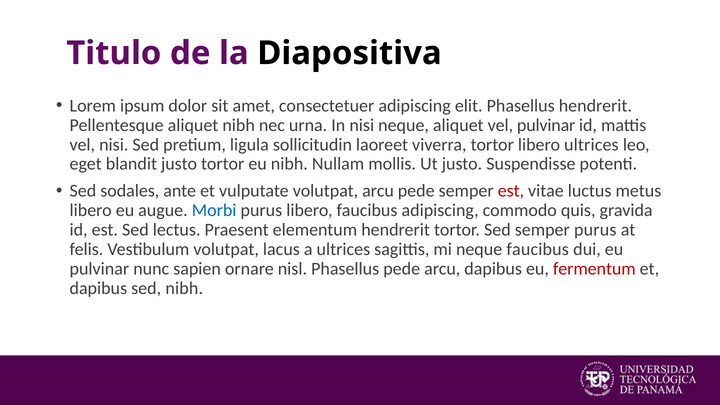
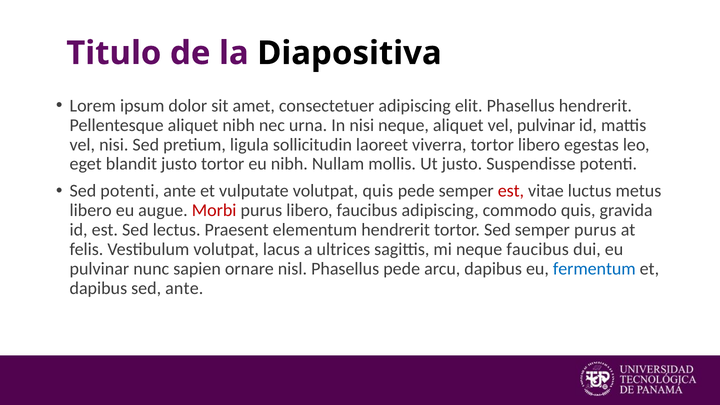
libero ultrices: ultrices -> egestas (591, 145)
Sed sodales: sodales -> potenti (130, 191)
volutpat arcu: arcu -> quis (378, 191)
Morbi colour: blue -> red (214, 210)
fermentum colour: red -> blue (594, 269)
sed nibh: nibh -> ante (184, 288)
